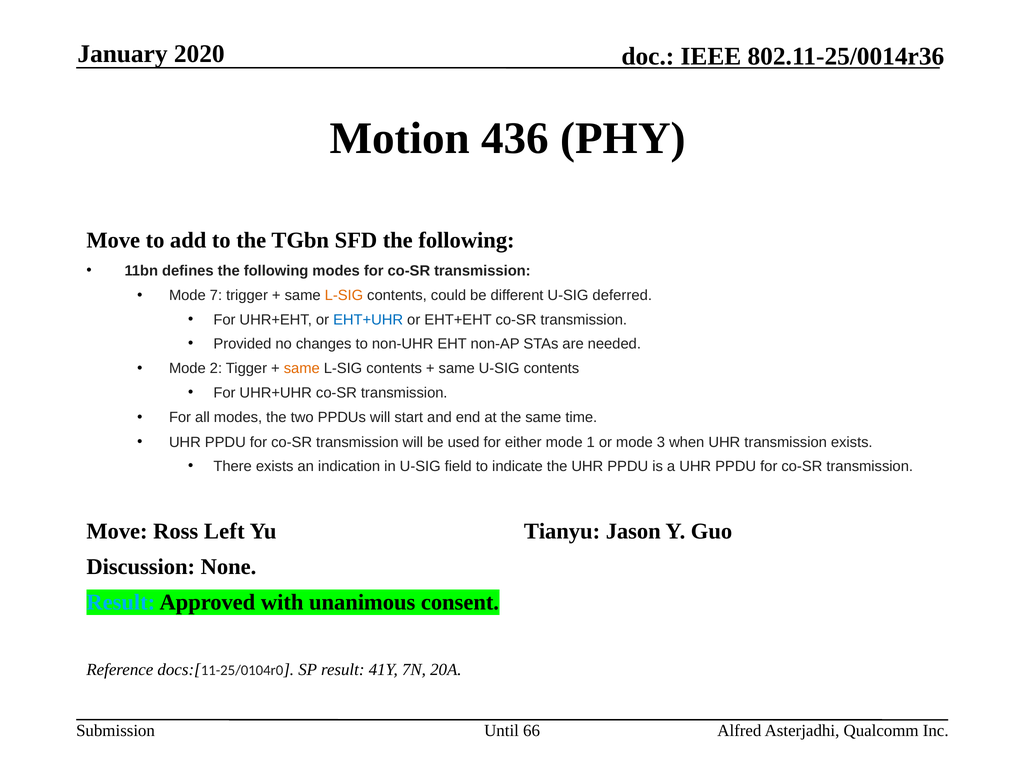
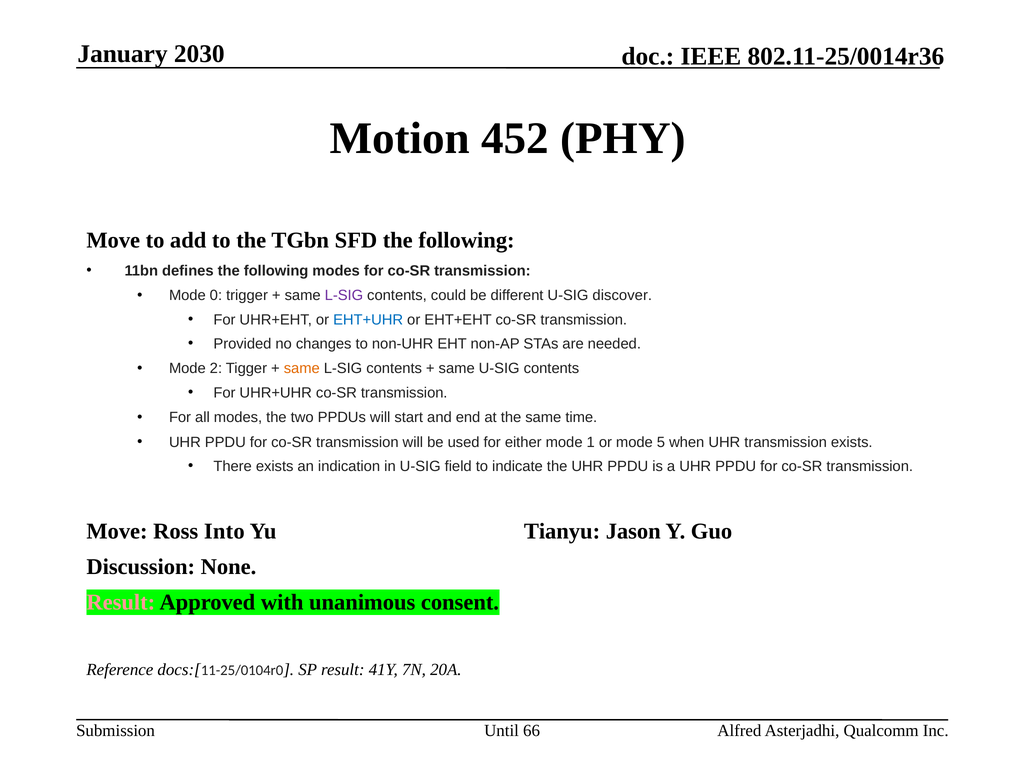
2020: 2020 -> 2030 (199, 54)
436: 436 -> 452 (515, 138)
7: 7 -> 0 (216, 296)
L-SIG colour: orange -> purple (344, 296)
deferred: deferred -> discover (622, 296)
3: 3 -> 5 (661, 442)
Left: Left -> Into (224, 531)
Result colour: light blue -> pink (121, 602)
